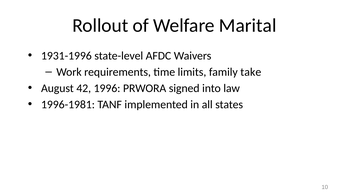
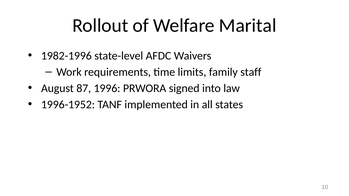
1931-1996: 1931-1996 -> 1982-1996 (66, 56)
take: take -> staff (251, 72)
42: 42 -> 87 (84, 88)
1996-1981: 1996-1981 -> 1996-1952 (68, 105)
